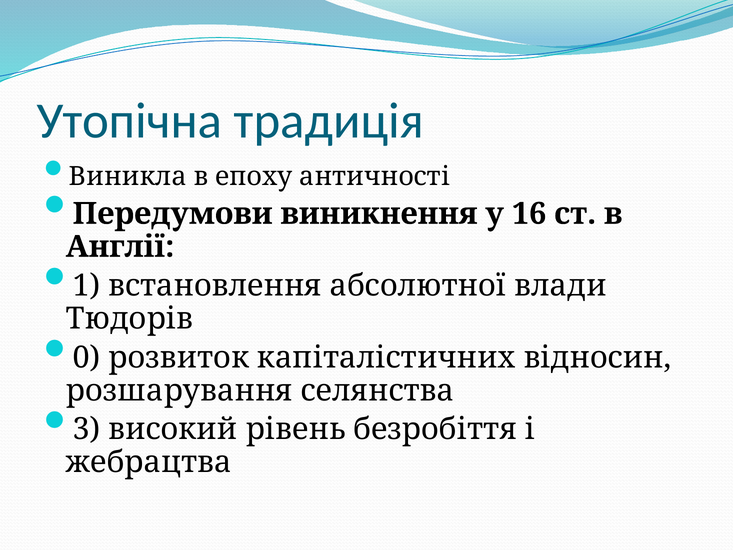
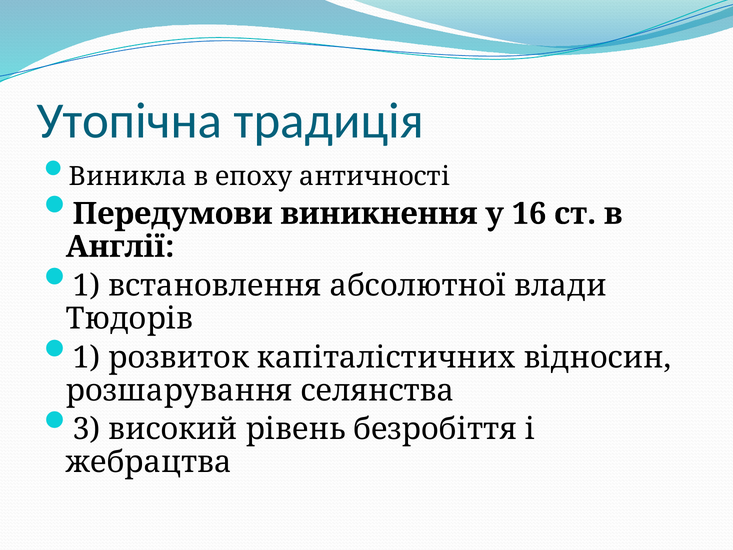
0: 0 -> 1 (86, 357)
